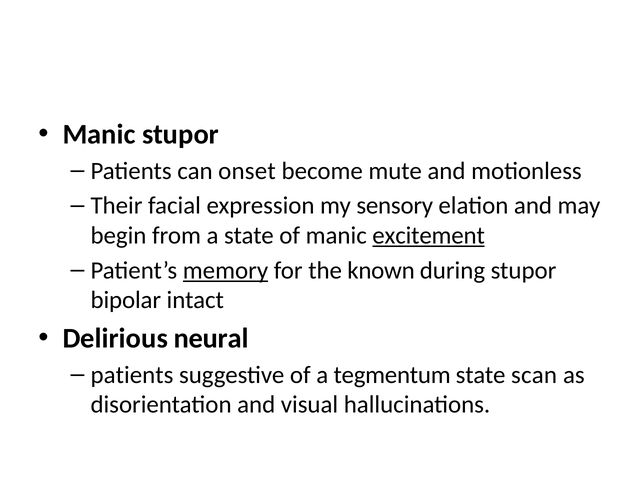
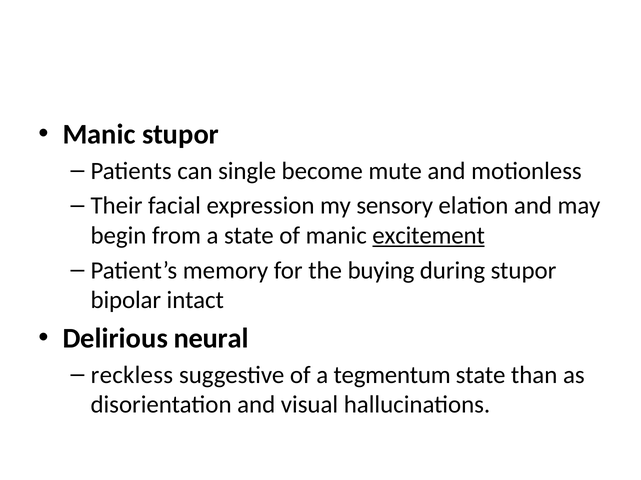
onset: onset -> single (247, 171)
memory underline: present -> none (226, 271)
known: known -> buying (381, 271)
patients: patients -> reckless (132, 375)
scan: scan -> than (534, 375)
